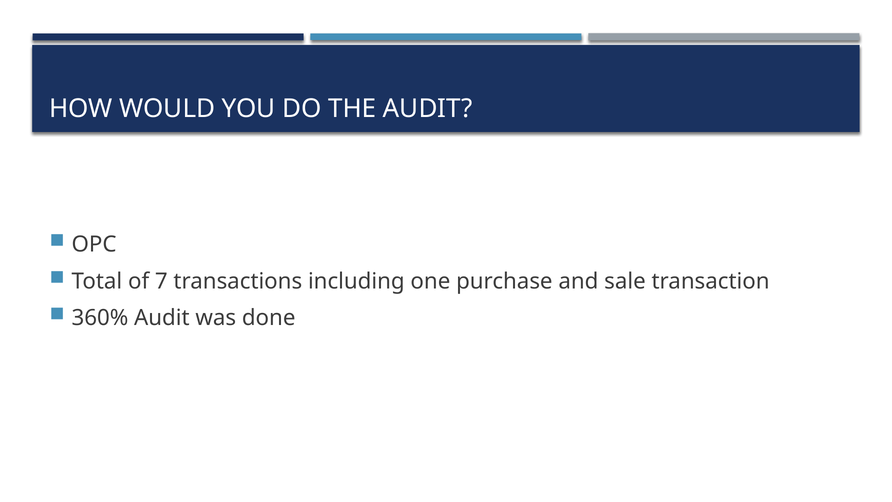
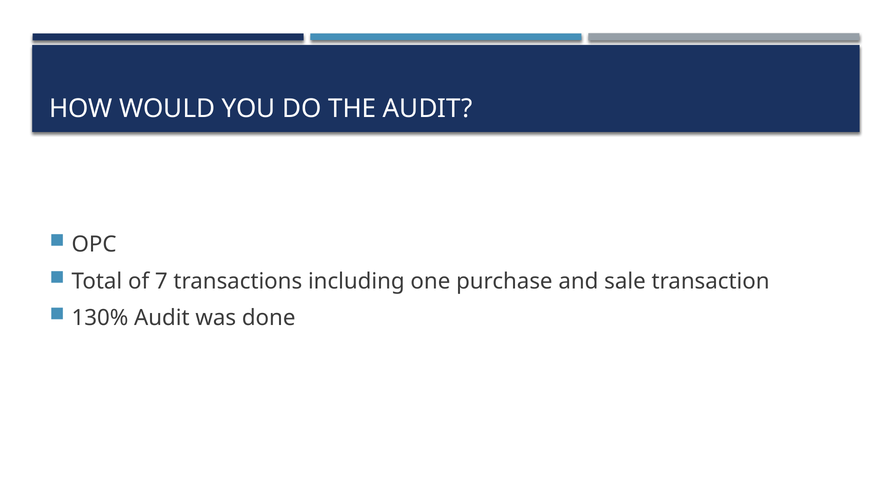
360%: 360% -> 130% (100, 318)
